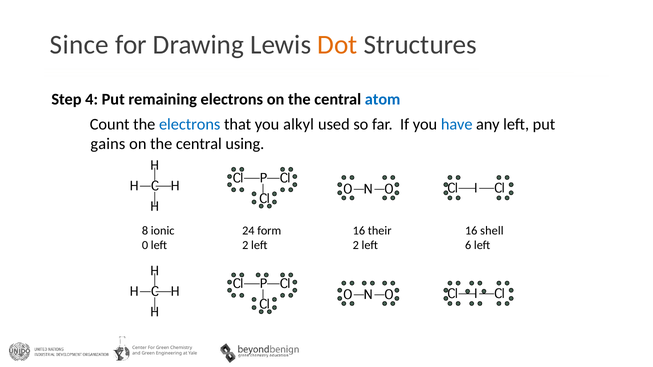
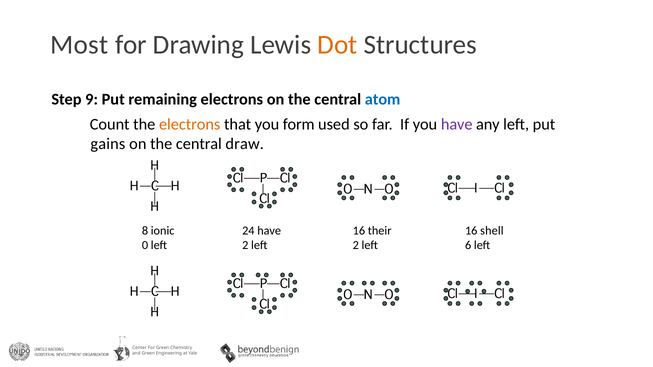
Since: Since -> Most (79, 45)
4: 4 -> 9 (92, 100)
electrons colour: blue -> orange (190, 125)
alkyl: alkyl -> form (299, 125)
have colour: blue -> purple (457, 125)
using: using -> draw (245, 144)
24 form: form -> have (269, 231)
